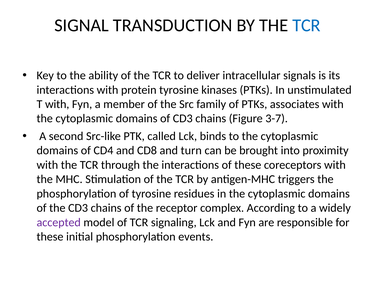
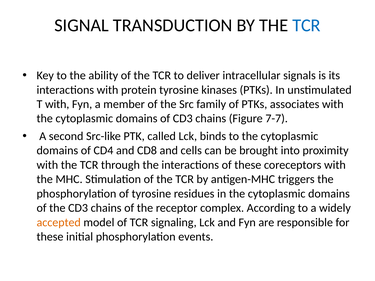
3-7: 3-7 -> 7-7 (277, 119)
turn: turn -> cells (191, 151)
accepted colour: purple -> orange (59, 223)
